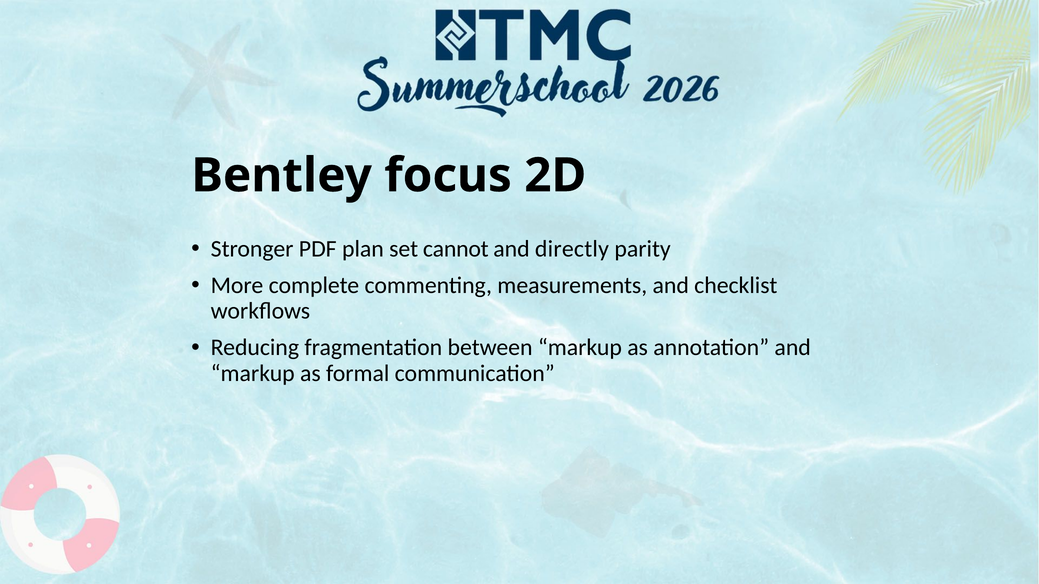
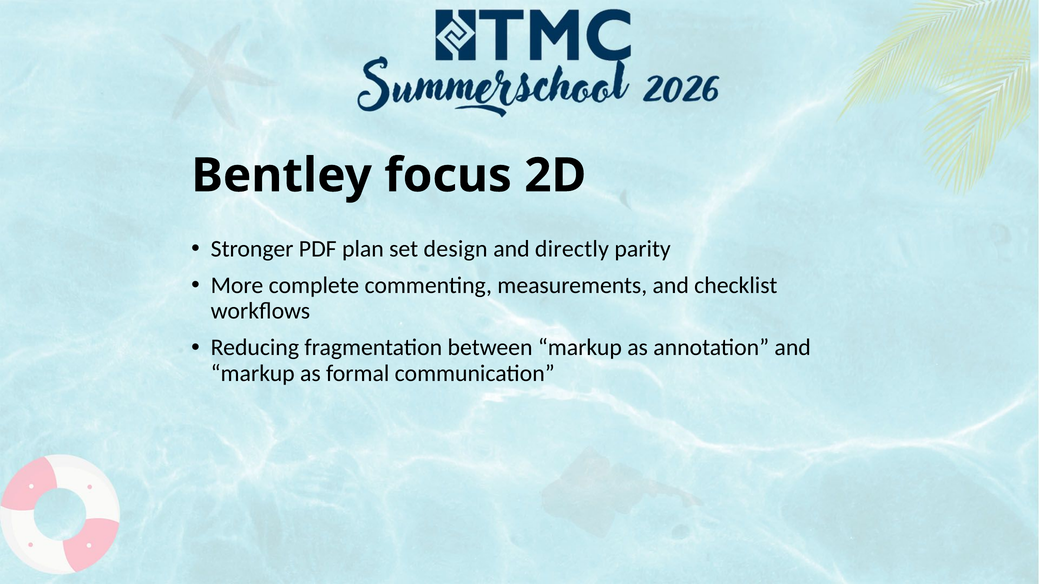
cannot: cannot -> design (456, 249)
